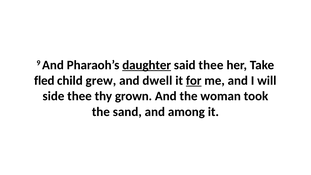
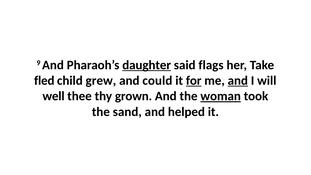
said thee: thee -> flags (211, 65)
dwell: dwell -> could (157, 81)
and underline: none -> present (238, 81)
side: side -> well (54, 96)
woman underline: none -> present (221, 96)
among: among -> helped (186, 112)
